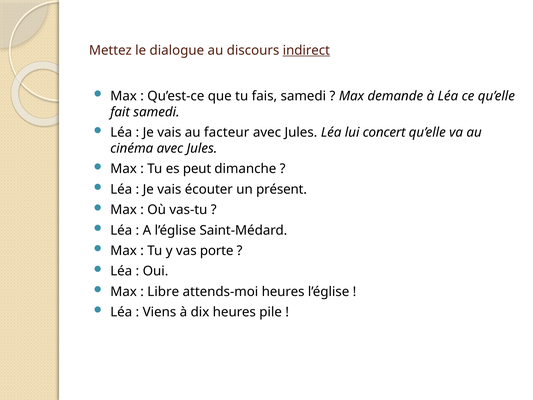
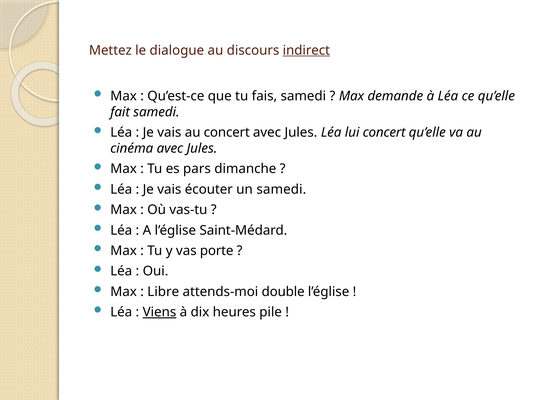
au facteur: facteur -> concert (227, 132)
peut: peut -> pars (197, 169)
un présent: présent -> samedi (281, 189)
attends-moi heures: heures -> double (283, 291)
Viens underline: none -> present (159, 312)
